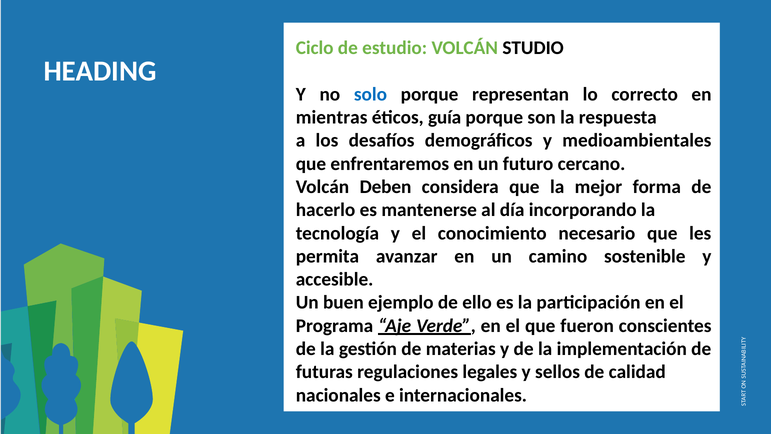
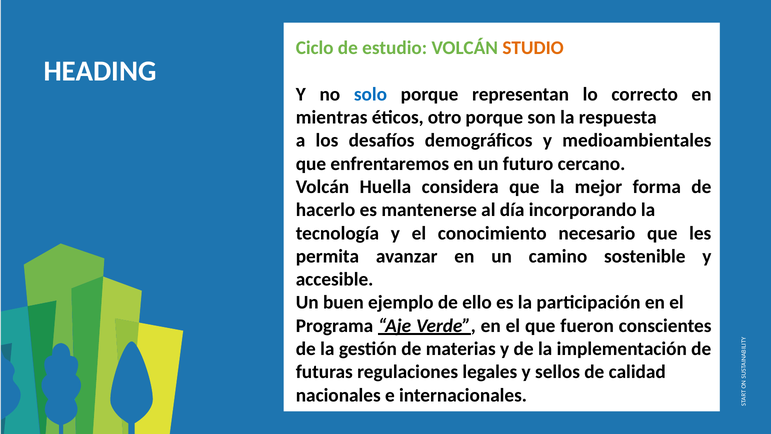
STUDIO colour: black -> orange (533, 48)
guía: guía -> otro (445, 117)
Deben: Deben -> Huella (385, 187)
